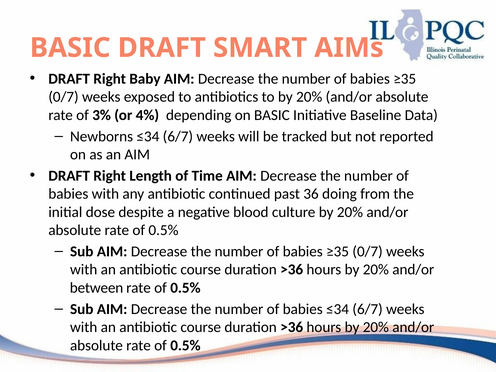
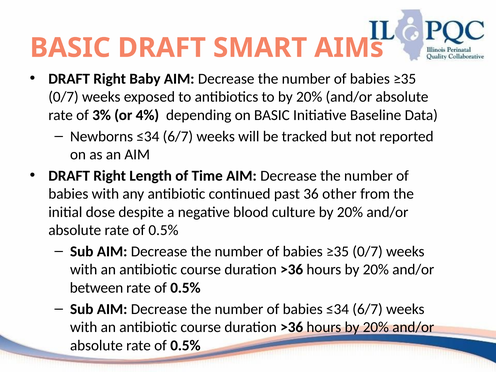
doing: doing -> other (339, 194)
